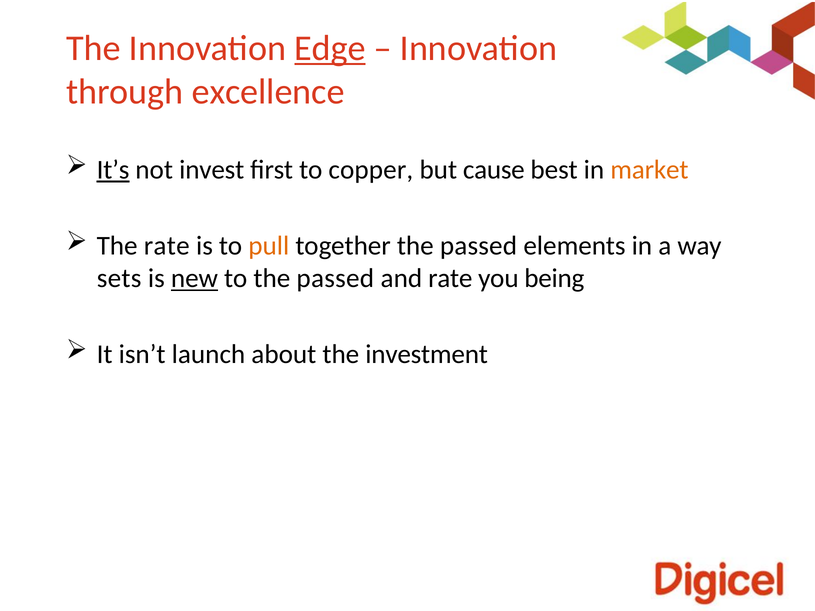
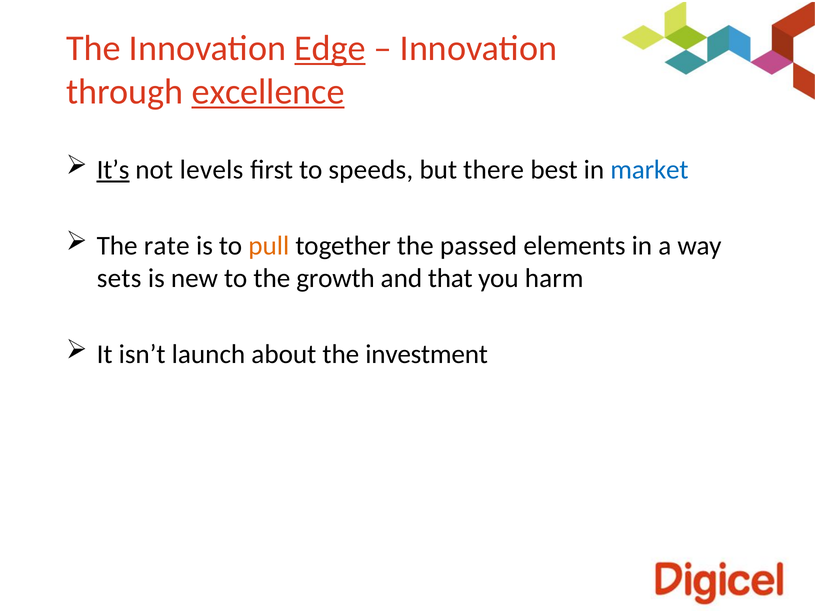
excellence underline: none -> present (268, 92)
invest: invest -> levels (212, 170)
copper: copper -> speeds (371, 170)
cause: cause -> there (494, 170)
market colour: orange -> blue (649, 170)
new underline: present -> none (194, 279)
to the passed: passed -> growth (336, 279)
and rate: rate -> that (450, 279)
being: being -> harm (554, 279)
